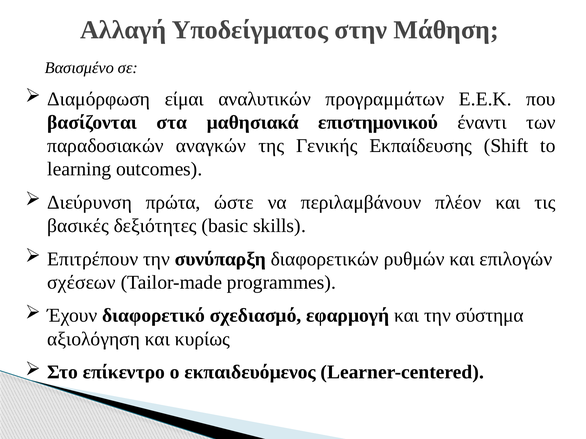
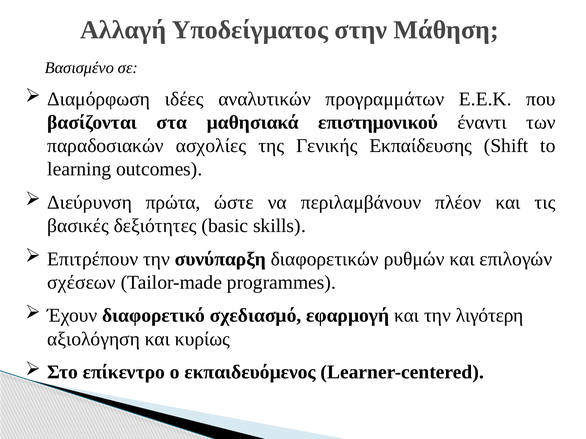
είμαι: είμαι -> ιδέες (184, 99)
αναγκών: αναγκών -> ασχολίες (211, 146)
σύστημα: σύστημα -> λιγότερη (490, 316)
